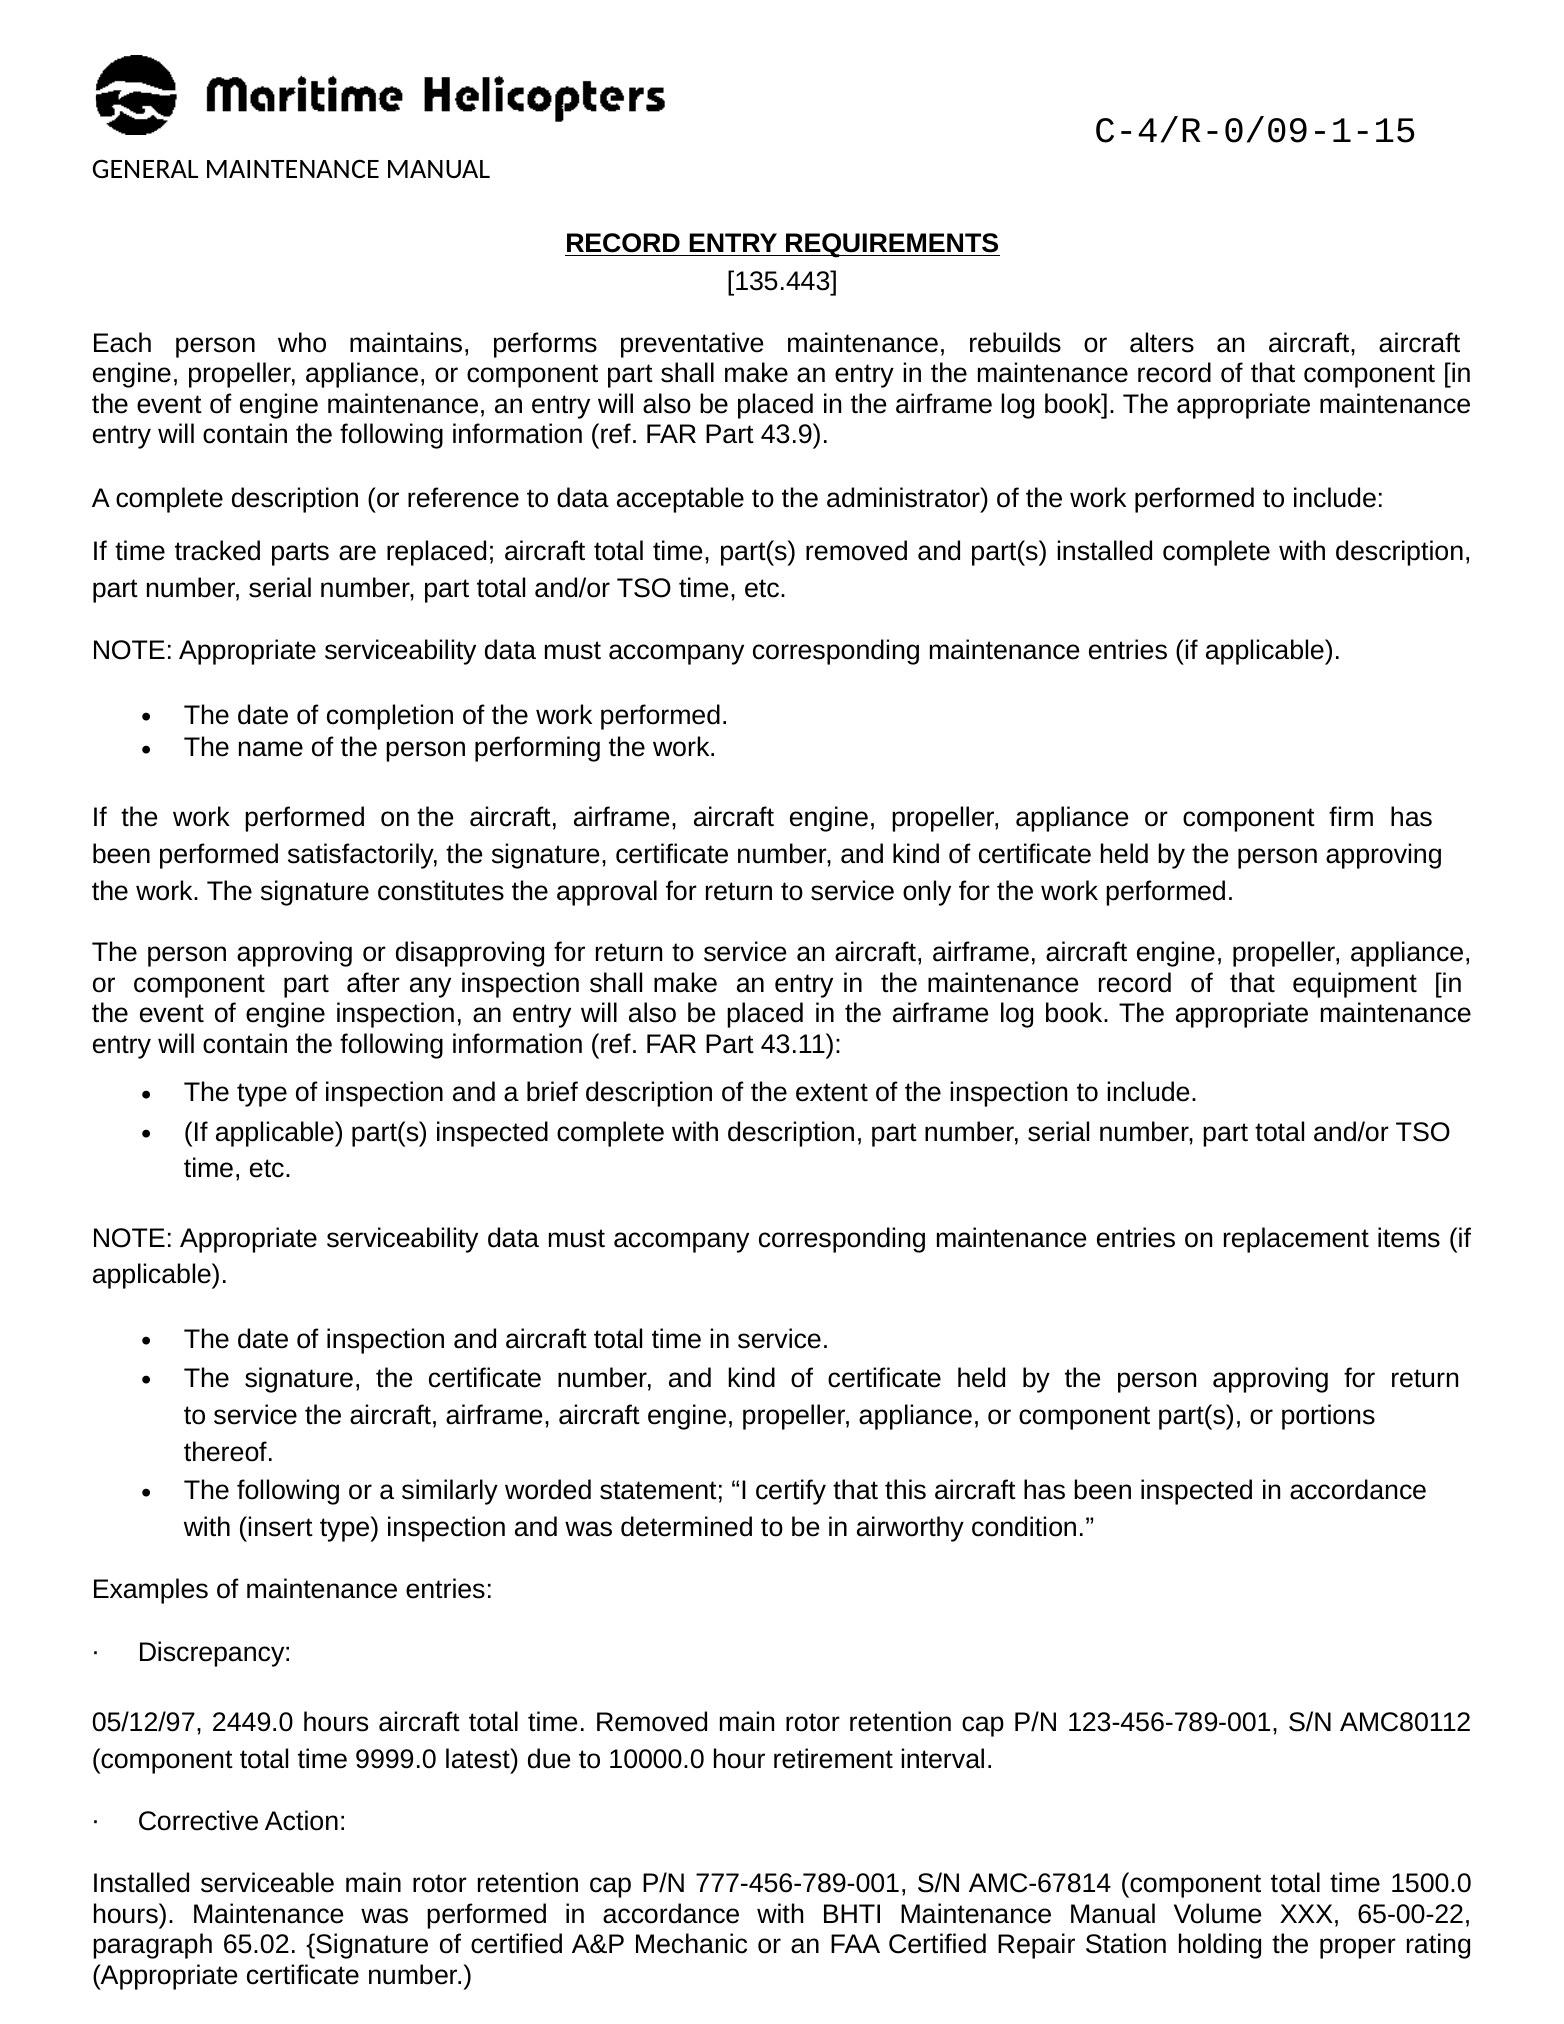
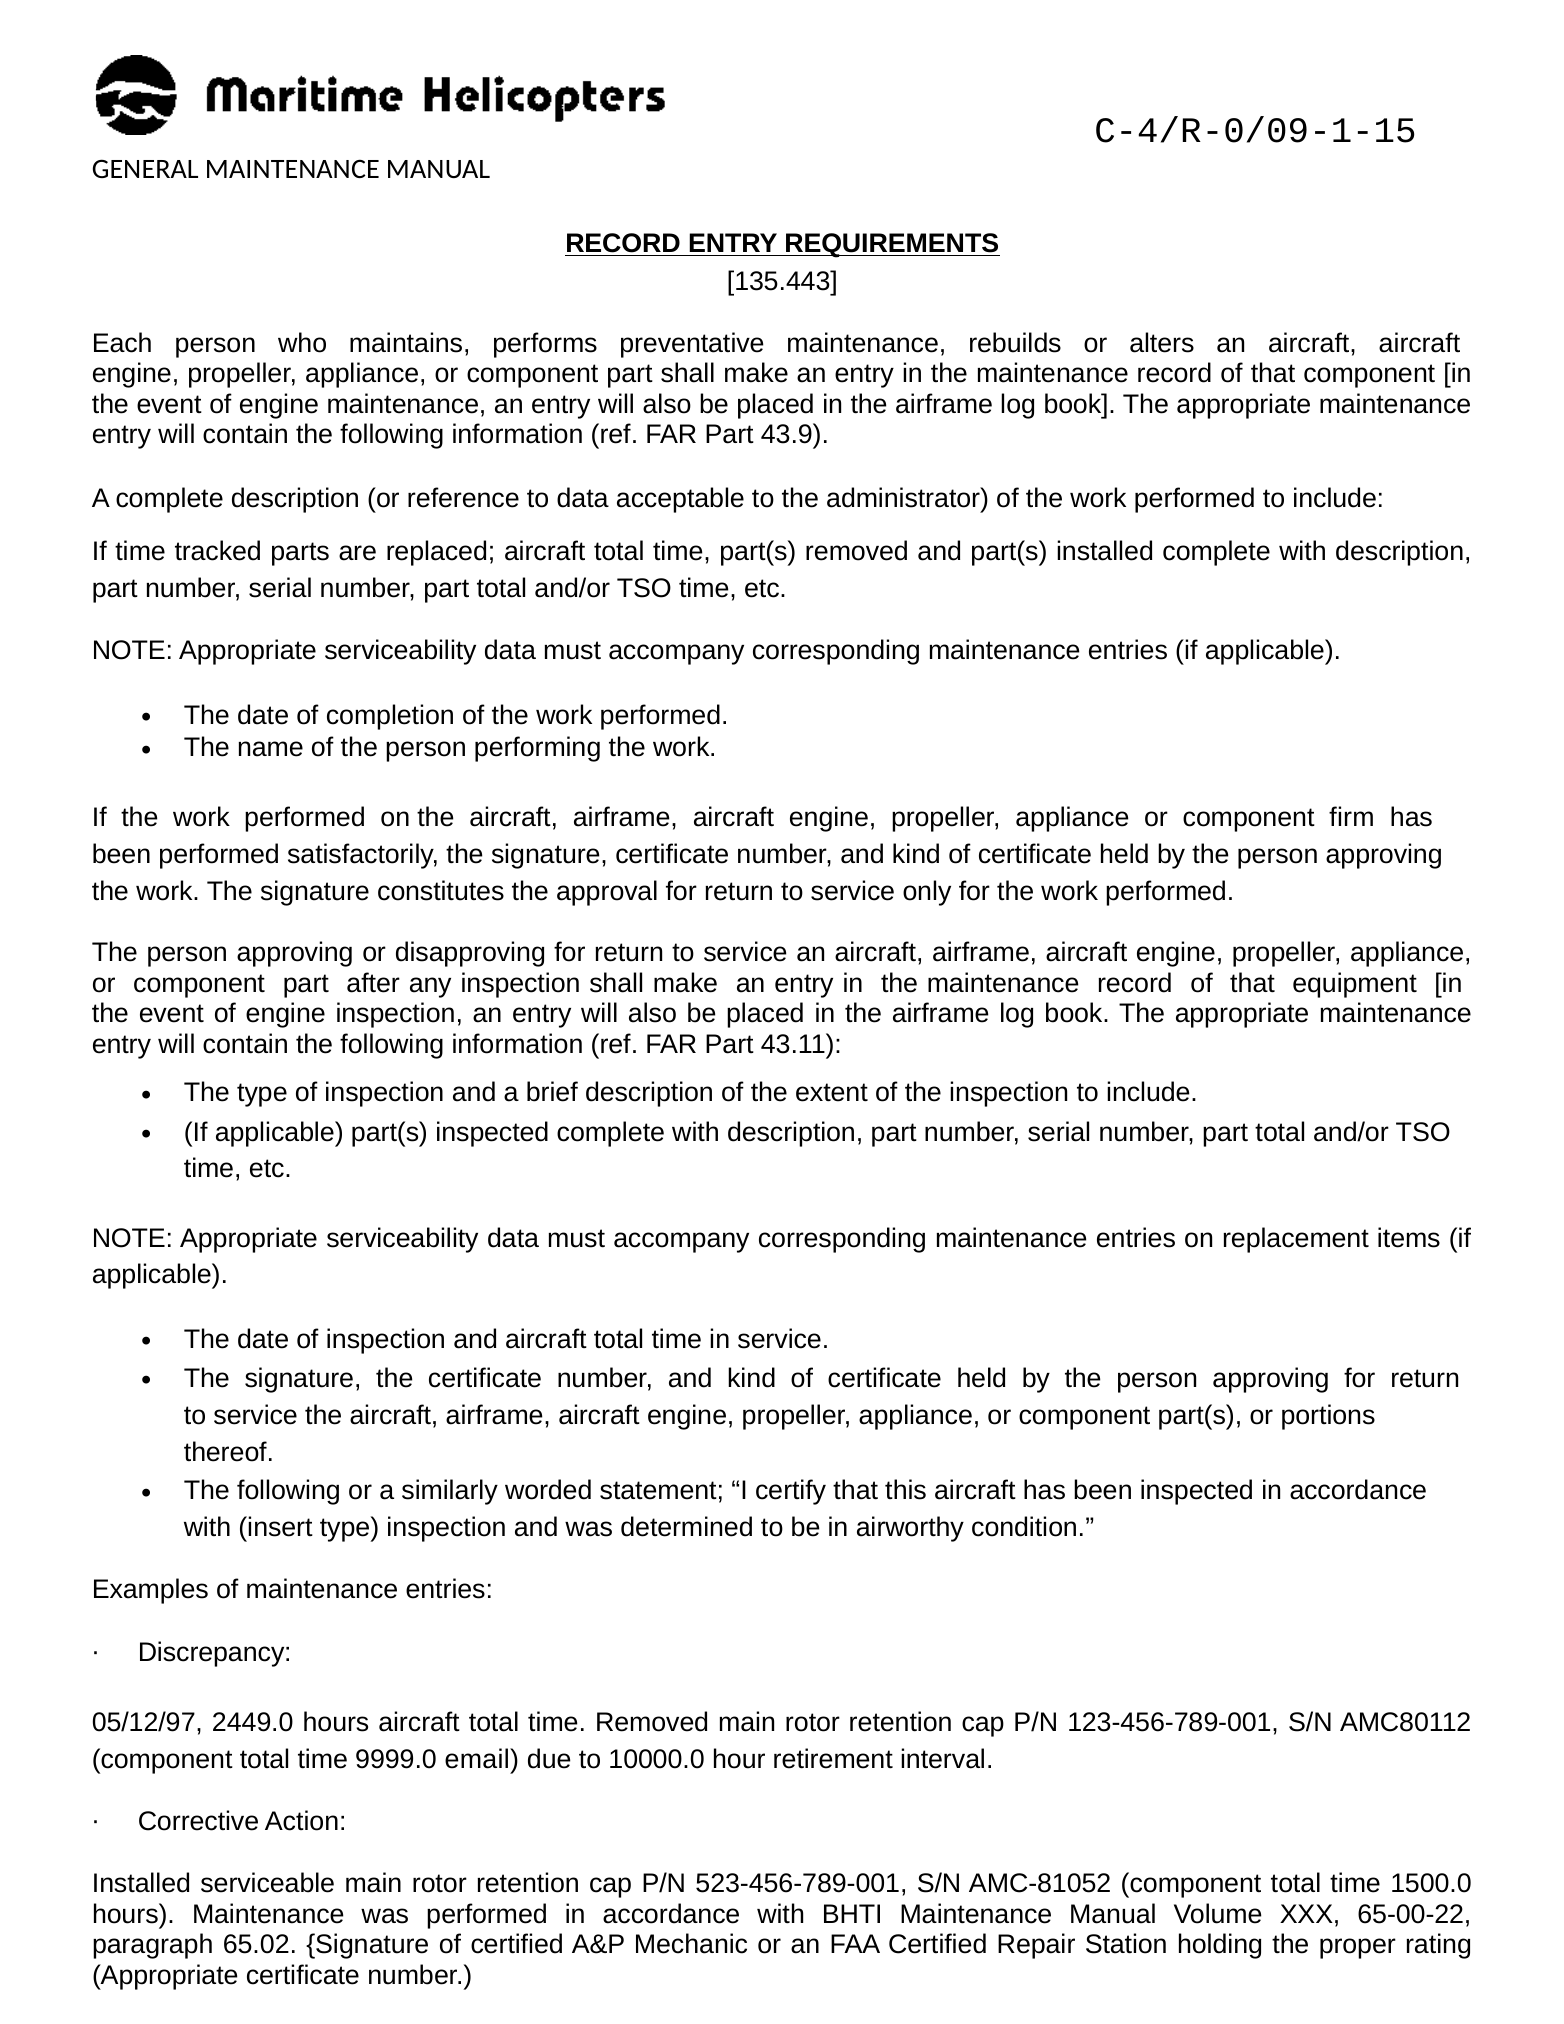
latest: latest -> email (482, 1760)
777-456-789-001: 777-456-789-001 -> 523-456-789-001 (801, 1884)
AMC-67814: AMC-67814 -> AMC-81052 (1040, 1884)
